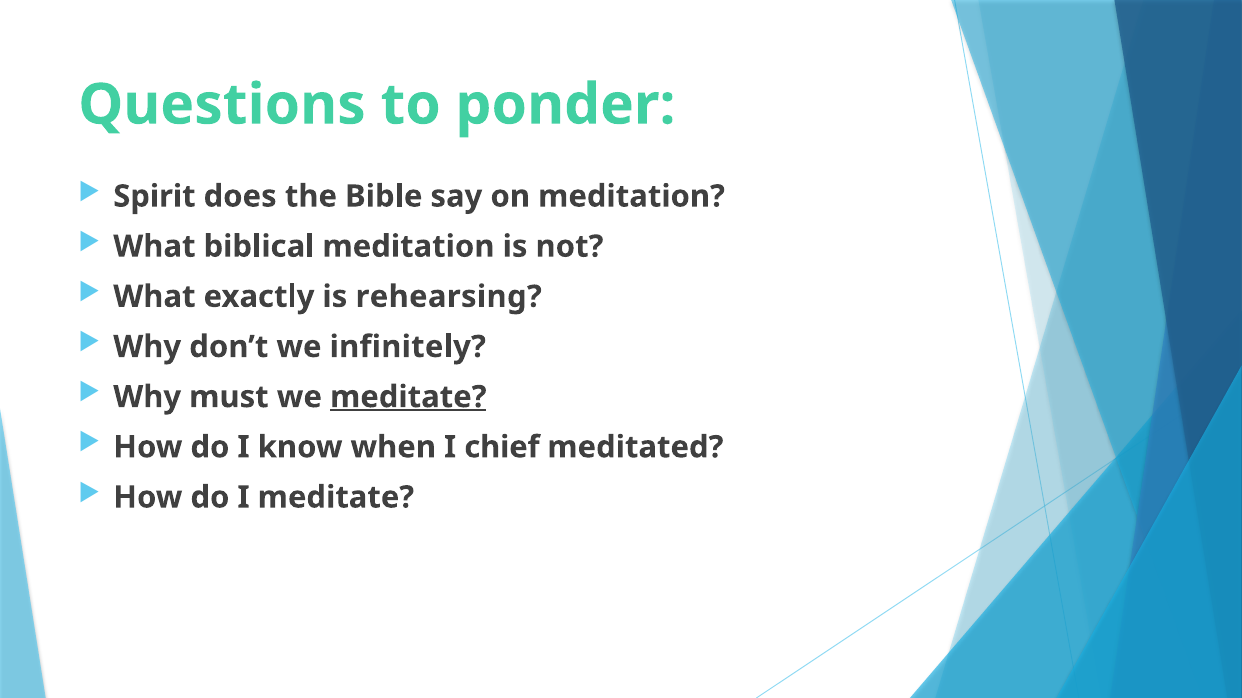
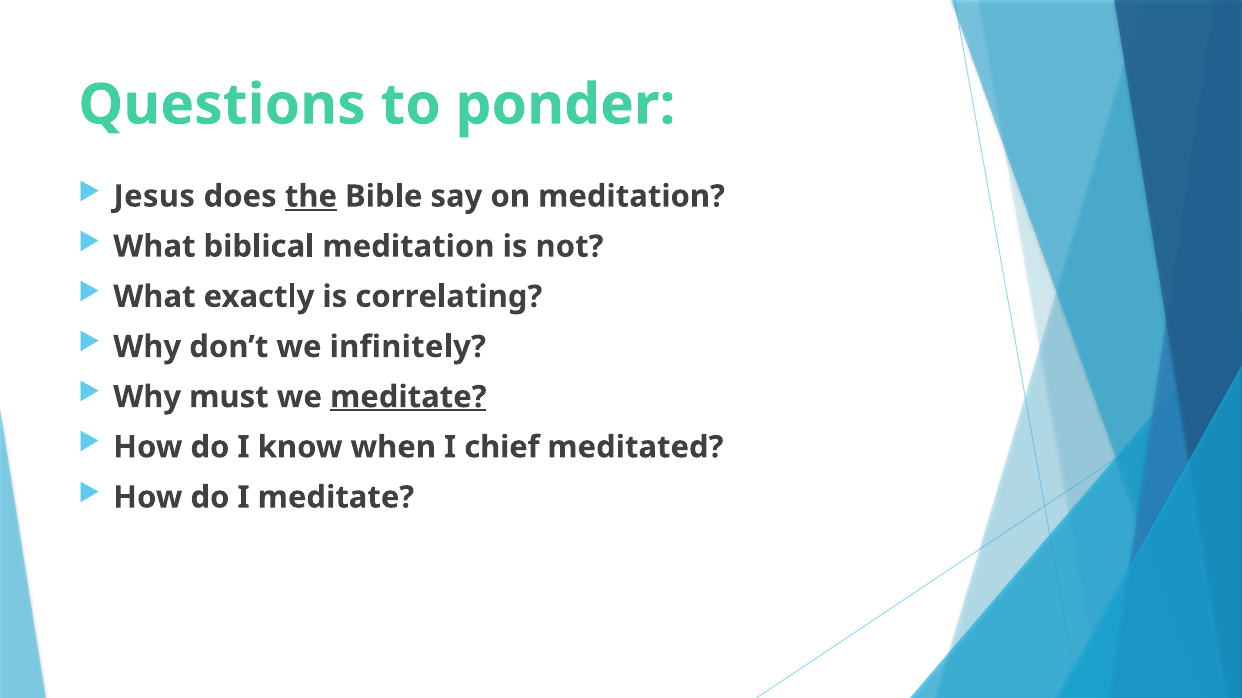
Spirit: Spirit -> Jesus (154, 197)
the underline: none -> present (311, 197)
rehearsing: rehearsing -> correlating (449, 297)
